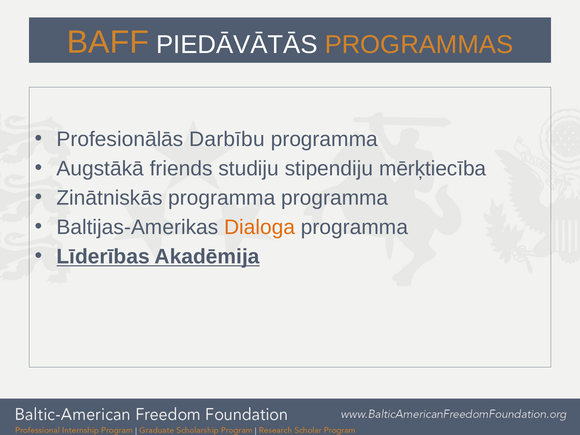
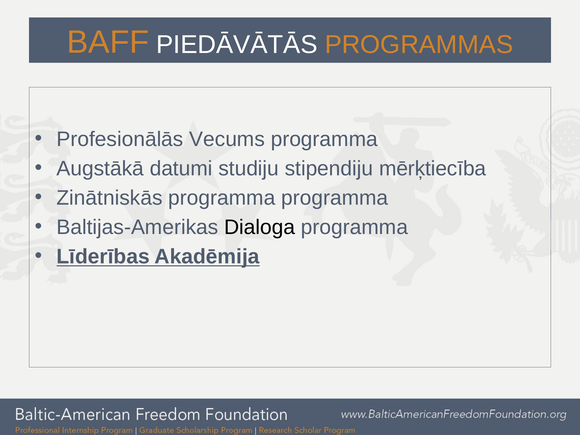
Darbību: Darbību -> Vecums (227, 139)
friends: friends -> datumi (181, 168)
Dialoga colour: orange -> black (260, 227)
